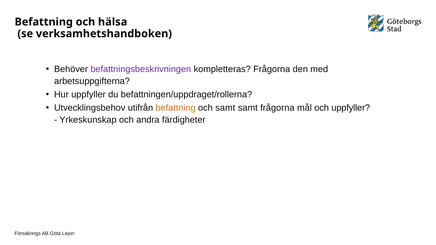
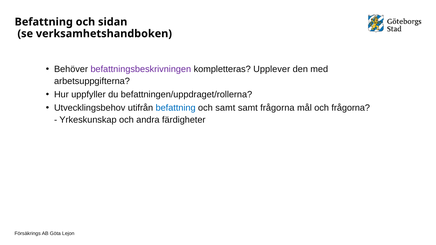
hälsa: hälsa -> sidan (113, 22)
kompletteras Frågorna: Frågorna -> Upplever (272, 69)
befattning colour: orange -> blue (176, 108)
och uppfyller: uppfyller -> frågorna (351, 108)
